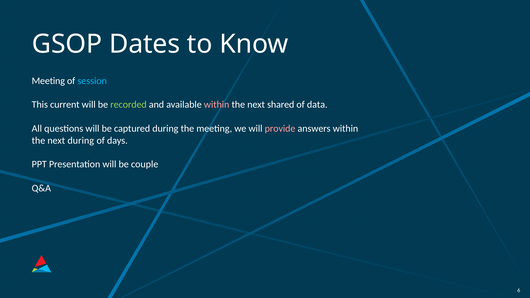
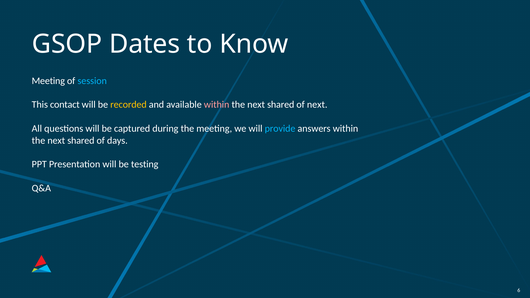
current: current -> contact (65, 105)
recorded colour: light green -> yellow (128, 105)
of data: data -> next (317, 105)
provide colour: pink -> light blue (280, 129)
during: during -> shared (81, 140)
couple: couple -> testing (145, 164)
